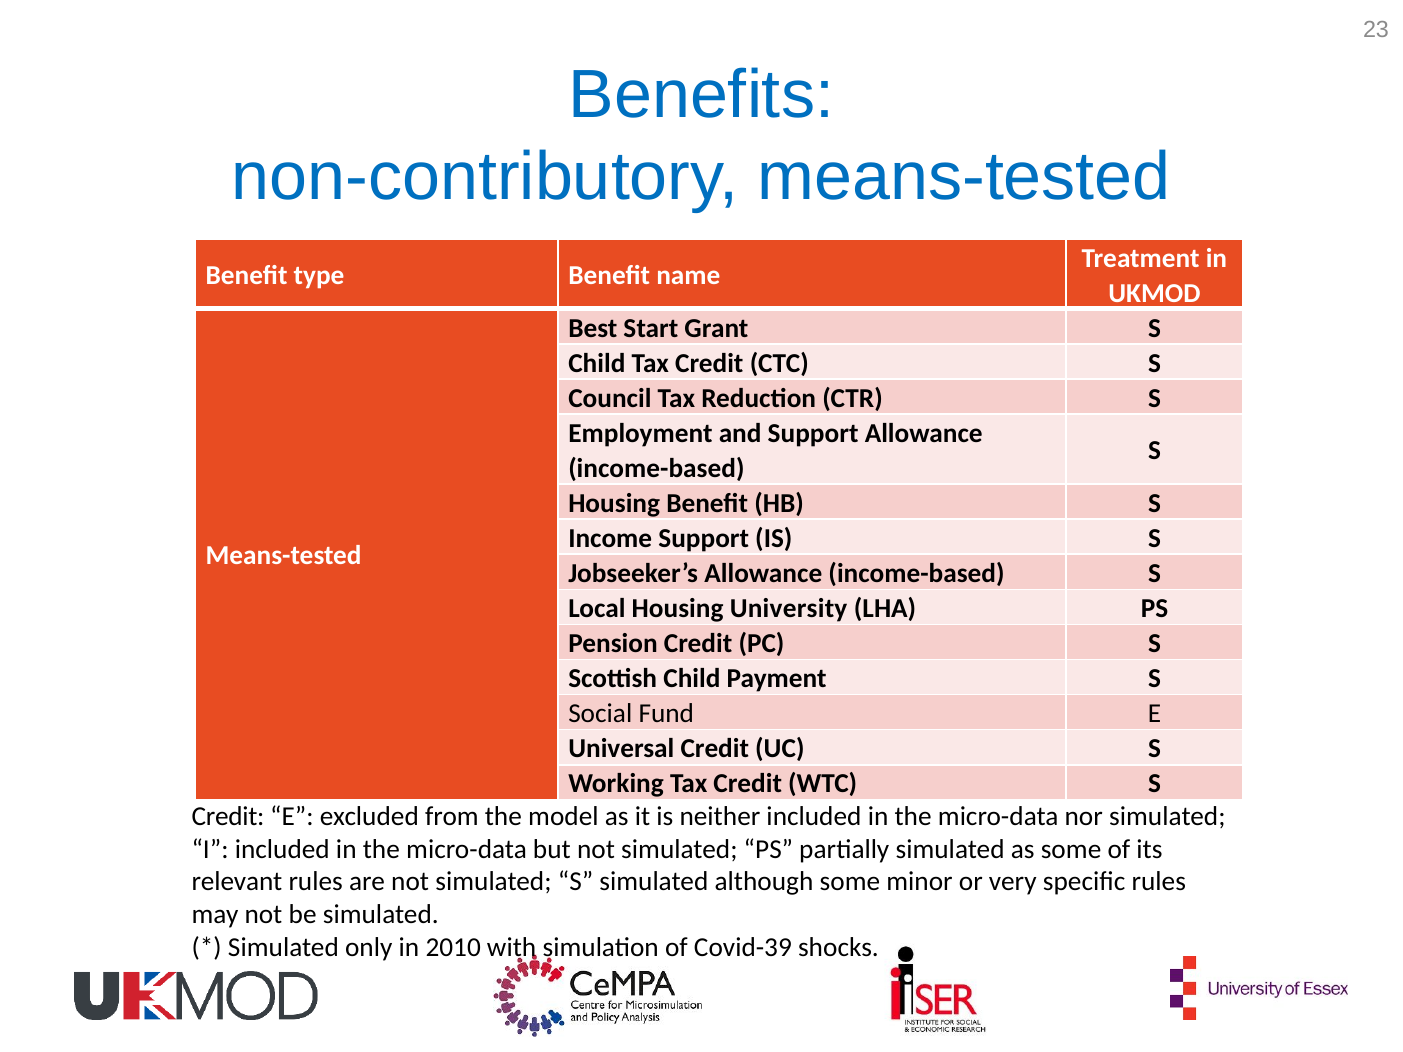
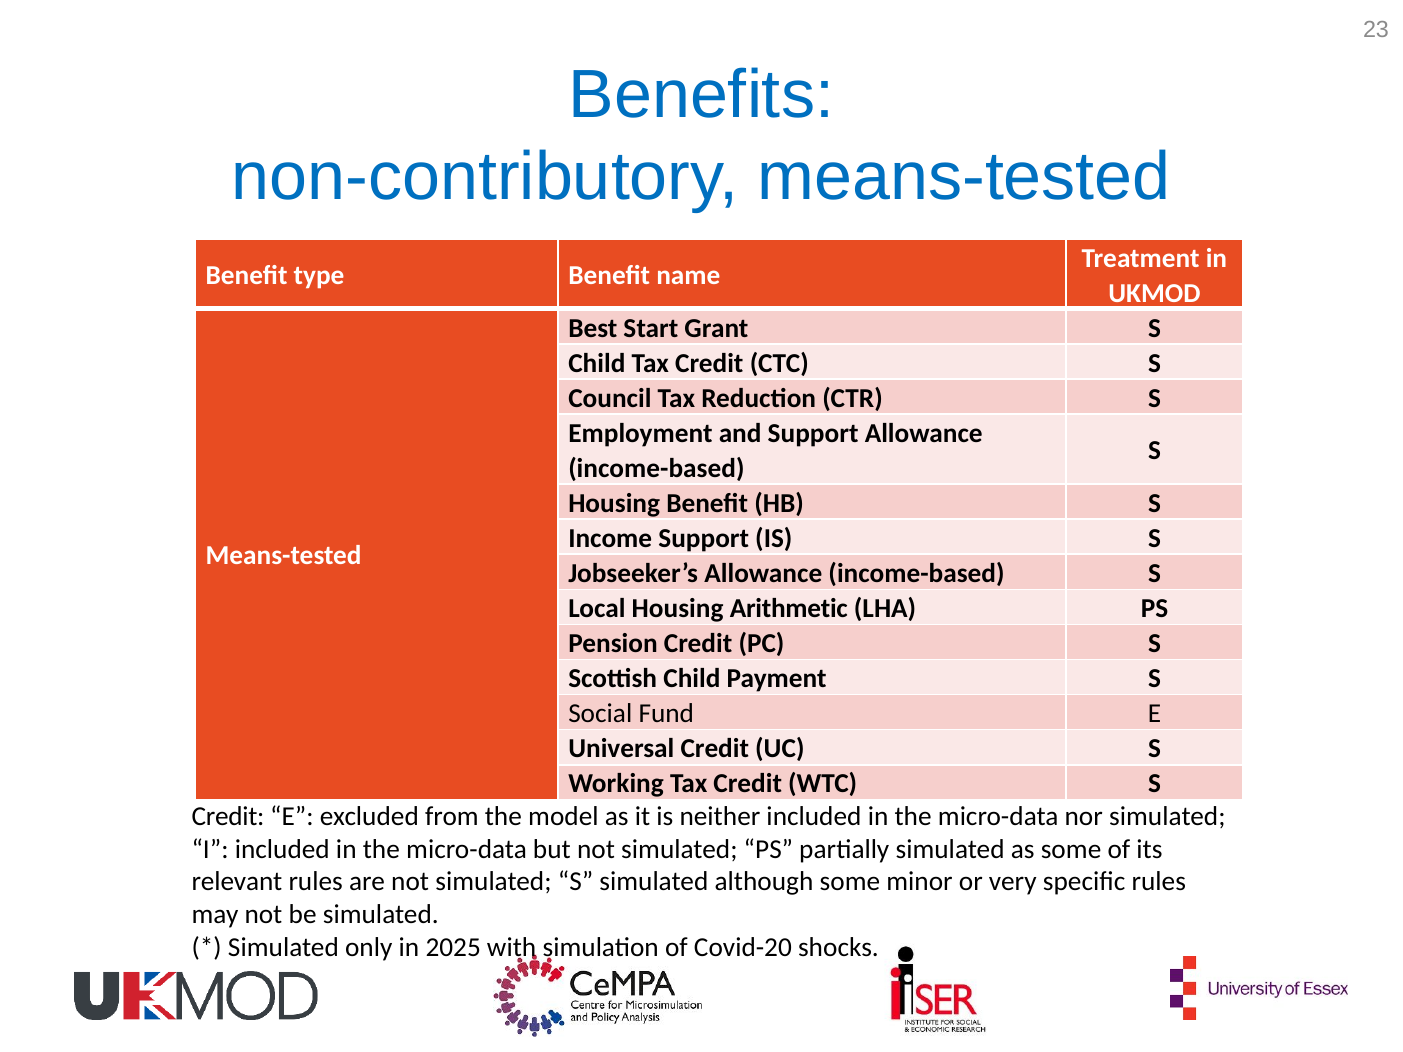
University: University -> Arithmetic (789, 609)
2010: 2010 -> 2025 (453, 948)
Covid-39: Covid-39 -> Covid-20 (743, 948)
